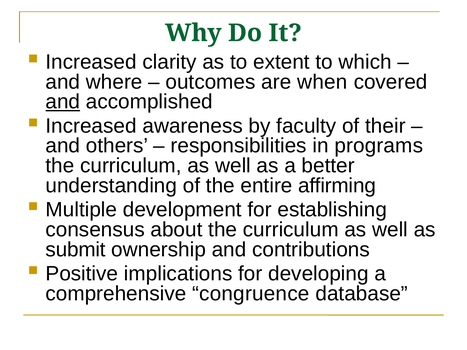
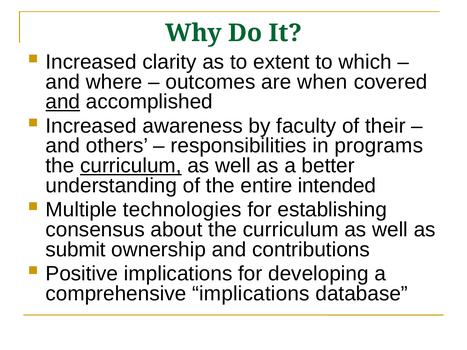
curriculum underline: none -> present (131, 166)
affirming: affirming -> intended (337, 186)
development: development -> technologies (182, 210)
comprehensive congruence: congruence -> implications (251, 294)
